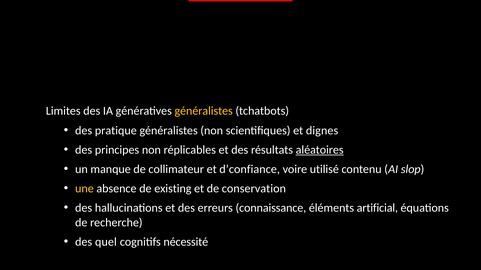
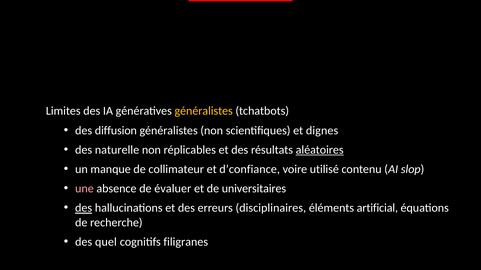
pratique: pratique -> diffusion (116, 131)
principes: principes -> naturelle (117, 150)
une colour: yellow -> pink (84, 189)
existing: existing -> évaluer (173, 189)
conservation: conservation -> universitaires (254, 189)
des underline: none -> present (84, 208)
connaissance: connaissance -> disciplinaires (271, 208)
nécessité: nécessité -> filigranes (186, 242)
